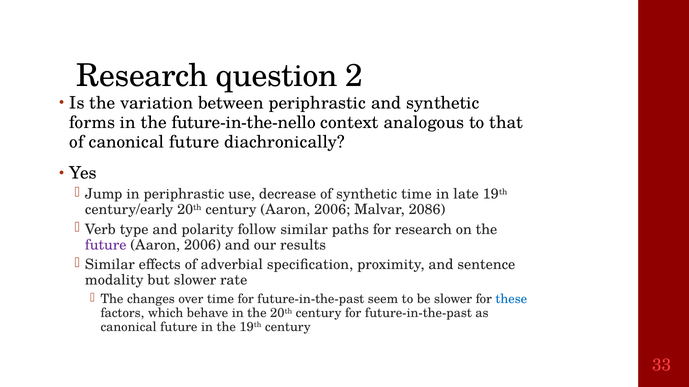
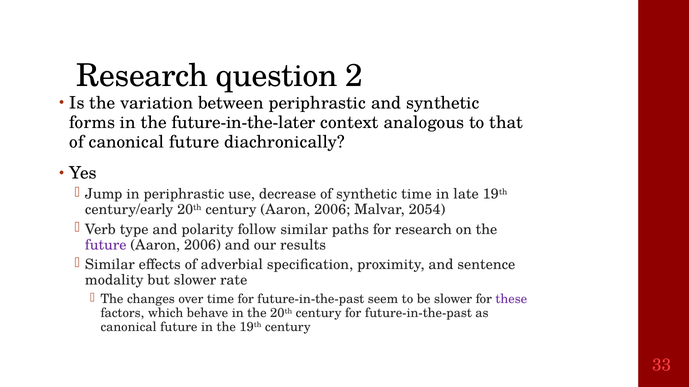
future-in-the-nello: future-in-the-nello -> future-in-the-later (244, 123)
2086: 2086 -> 2054 (427, 210)
these colour: blue -> purple (511, 300)
